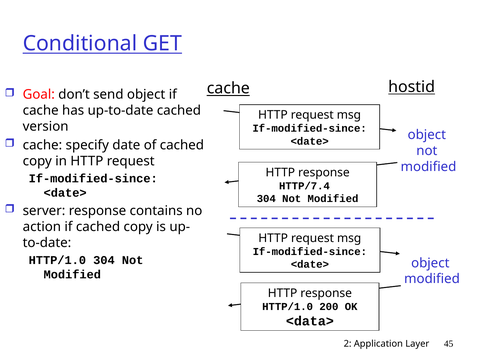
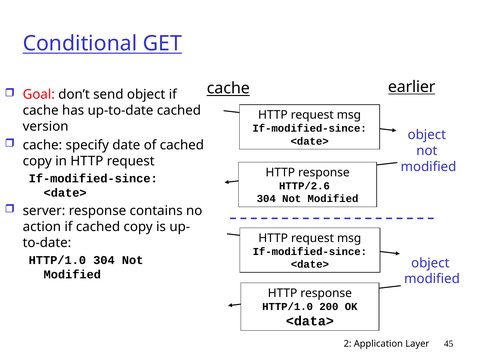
hostid: hostid -> earlier (412, 87)
HTTP/7.4: HTTP/7.4 -> HTTP/2.6 (304, 186)
